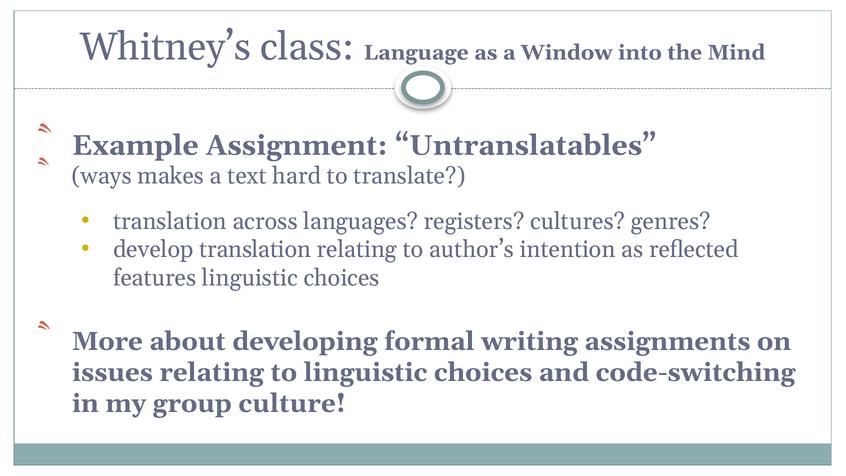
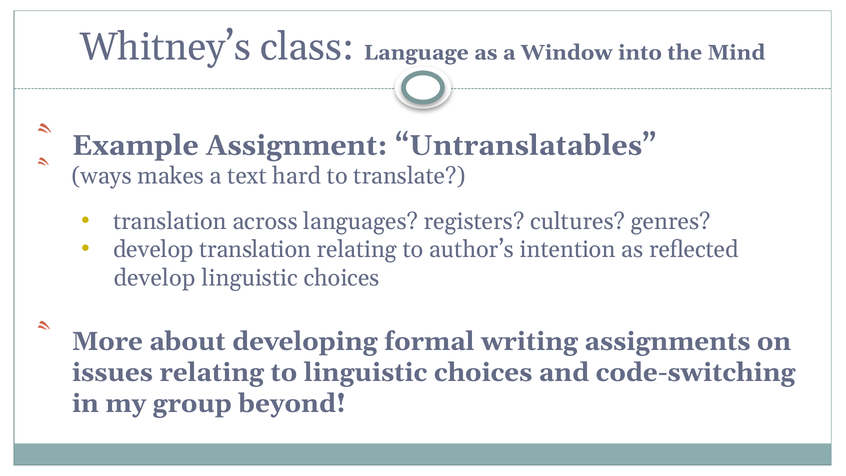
features: features -> develop (155, 278)
culture: culture -> beyond (292, 403)
